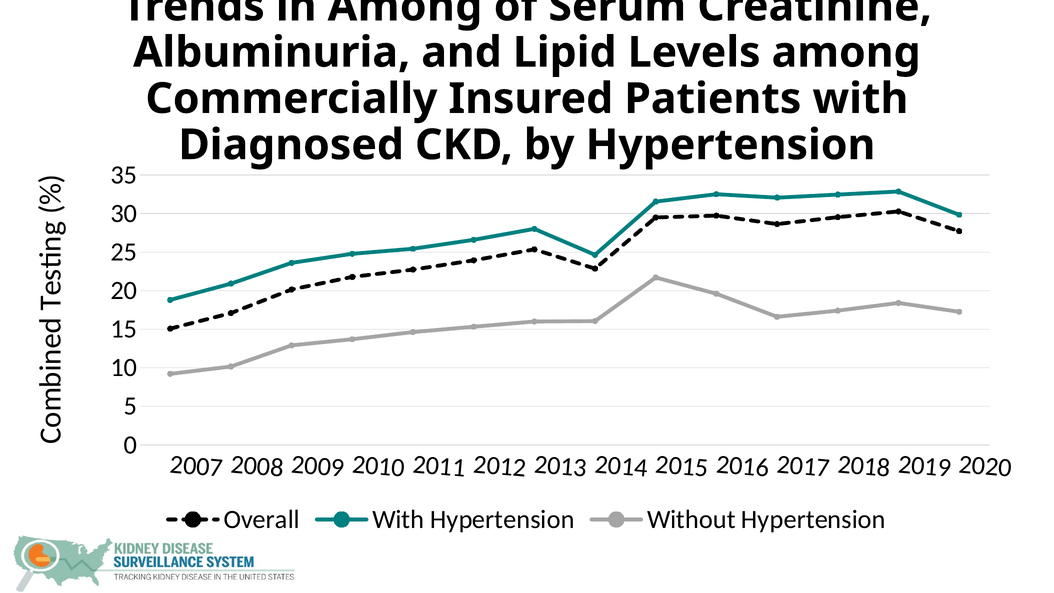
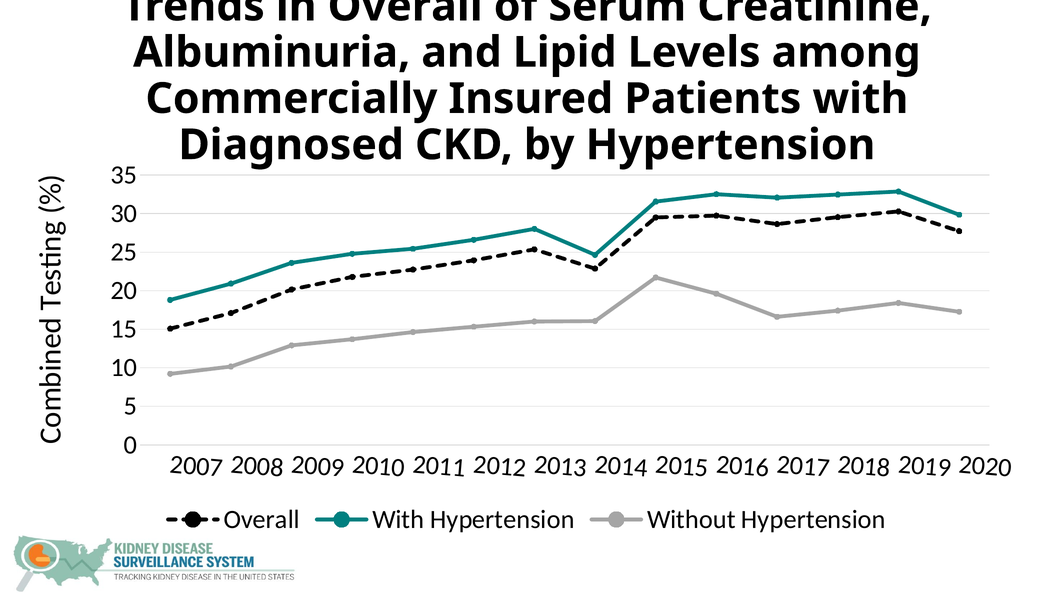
in Among: Among -> Overall (405, 6)
